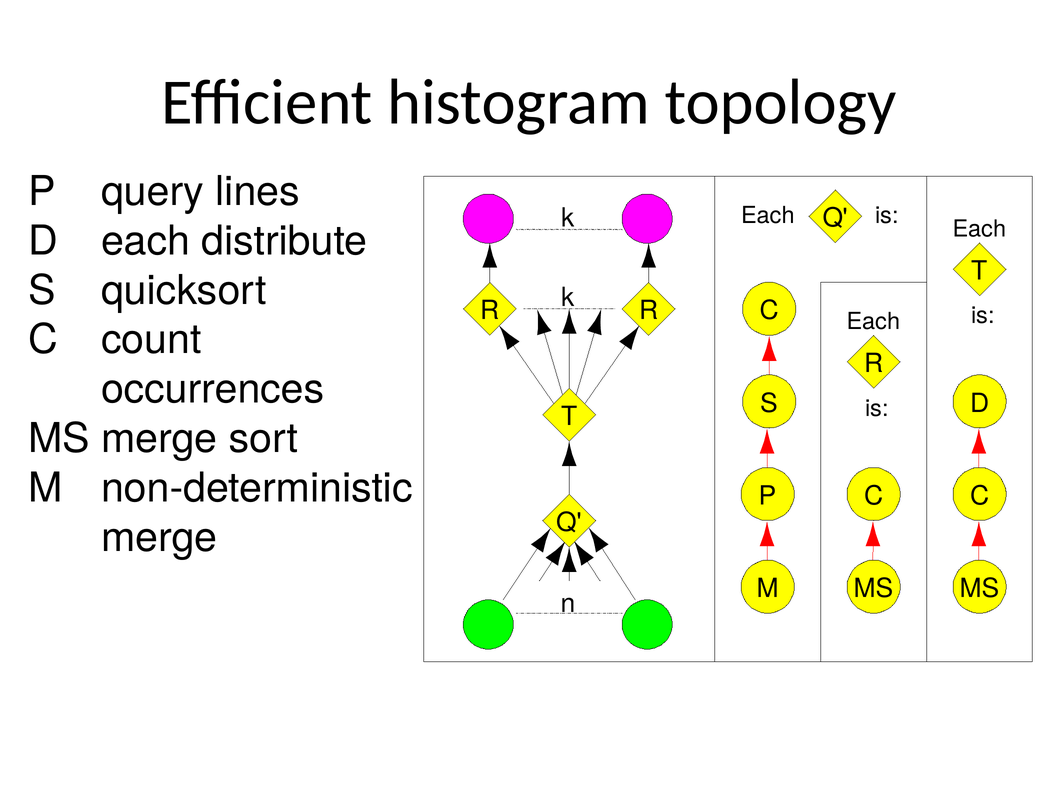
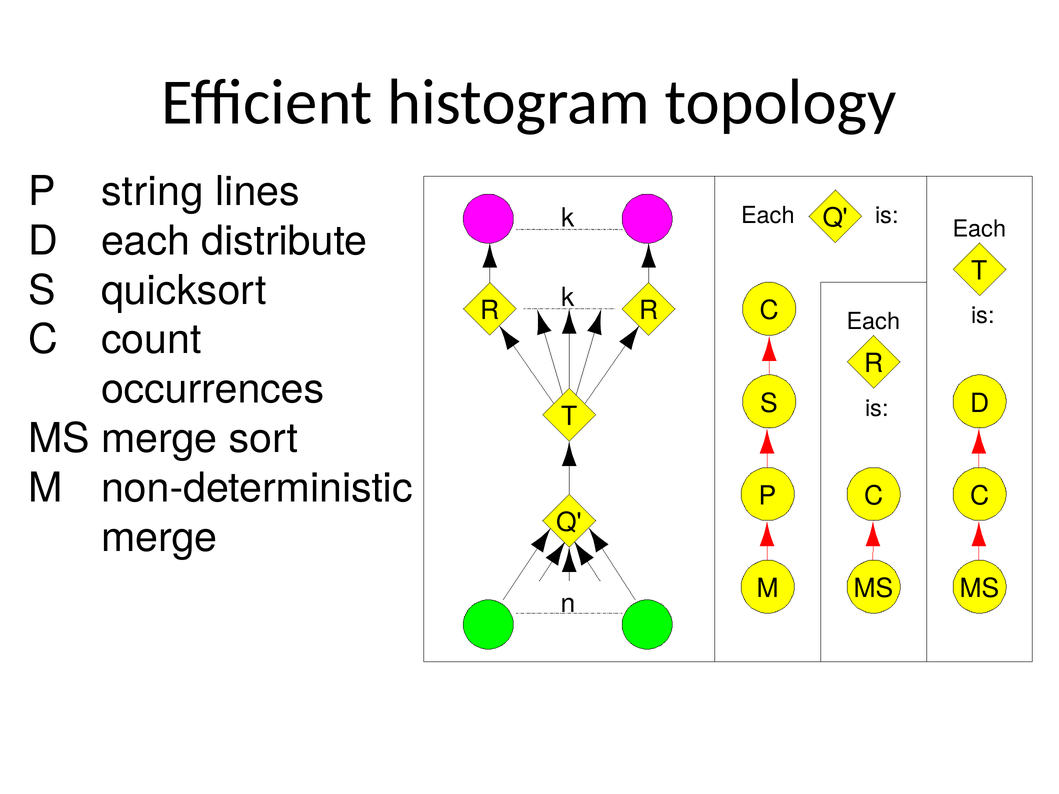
query: query -> string (152, 192)
